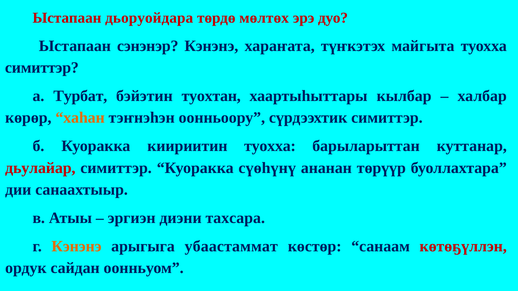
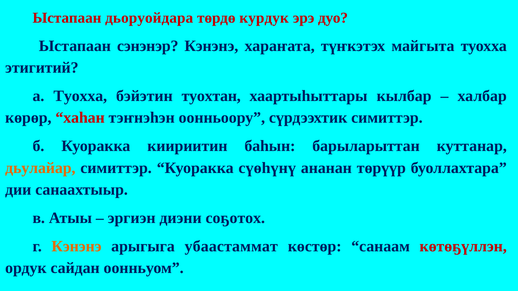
мөлтөх: мөлтөх -> курдук (264, 18)
симиттэр: симиттэр -> этигитий (42, 68)
а Турбат: Турбат -> Туохха (80, 96)
хаһан colour: orange -> red (80, 118)
киириитин туохха: туохха -> баһын (270, 146)
дьулайар colour: red -> orange (40, 168)
тахсара: тахсара -> соҕотох (235, 218)
